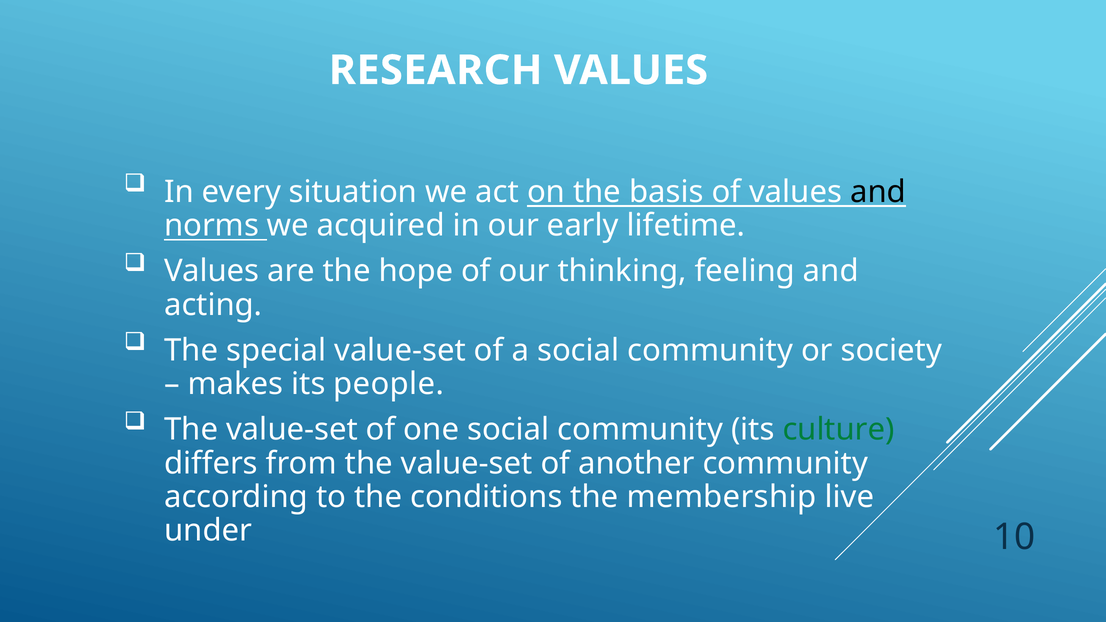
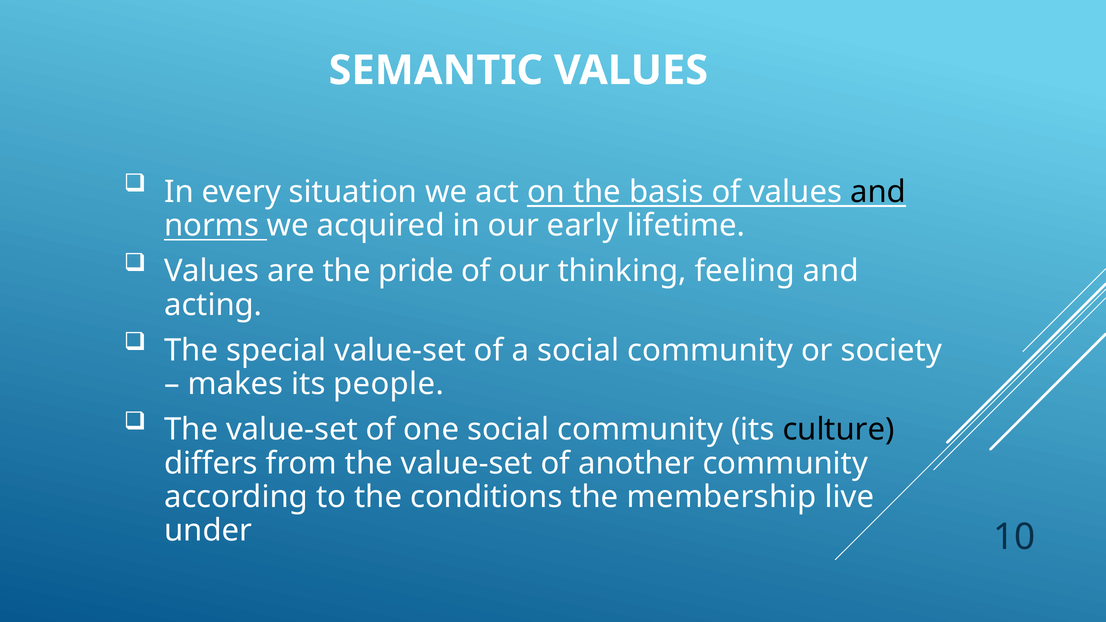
RESEARCH: RESEARCH -> SEMANTIC (436, 70)
hope: hope -> pride (416, 271)
culture colour: green -> black (838, 430)
